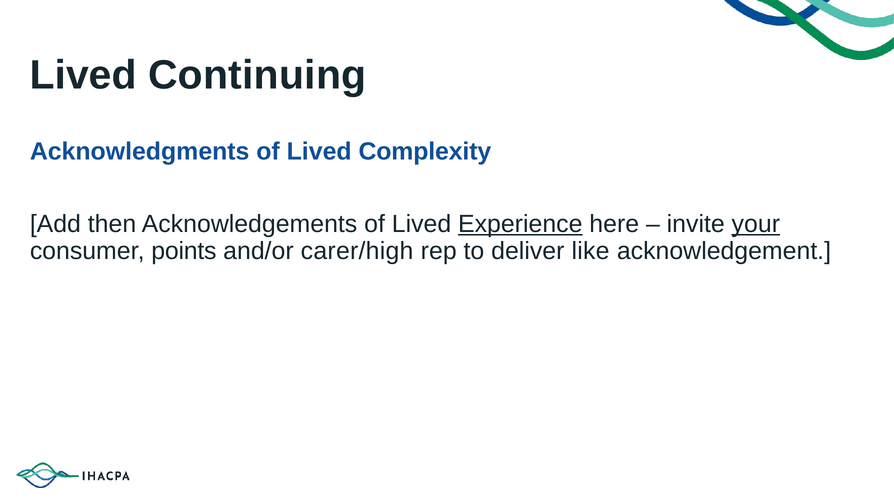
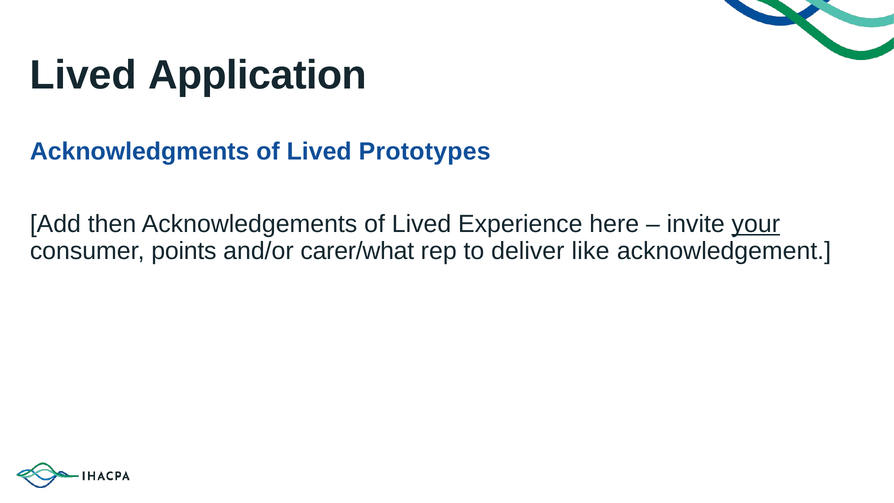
Continuing: Continuing -> Application (258, 75)
Complexity: Complexity -> Prototypes (425, 152)
Experience underline: present -> none (520, 224)
carer/high: carer/high -> carer/what (357, 251)
